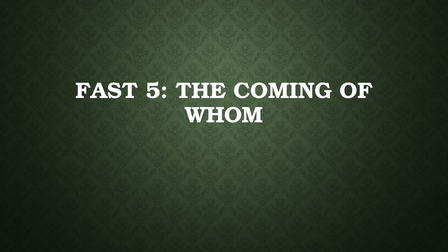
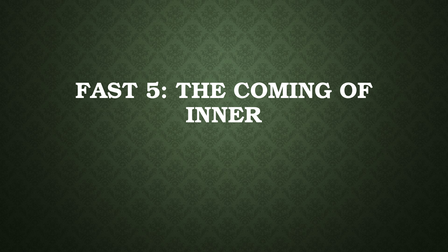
WHOM: WHOM -> INNER (224, 115)
